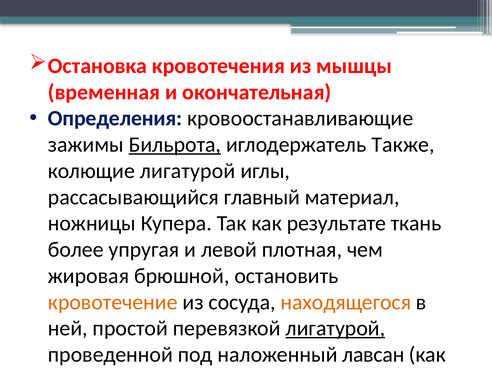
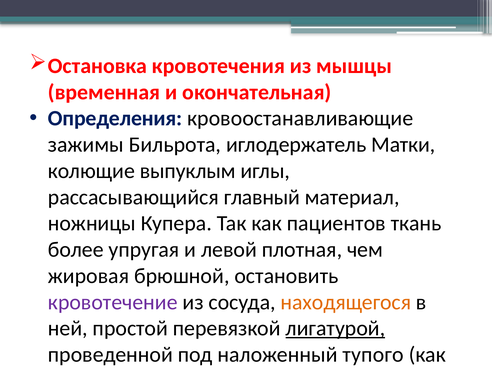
Бильрота underline: present -> none (175, 145)
Также: Также -> Матки (403, 145)
колющие лигатурой: лигатурой -> выпуклым (188, 171)
результате: результате -> пациентов (336, 223)
кровотечение colour: orange -> purple (113, 302)
лавсан: лавсан -> тупого (373, 355)
